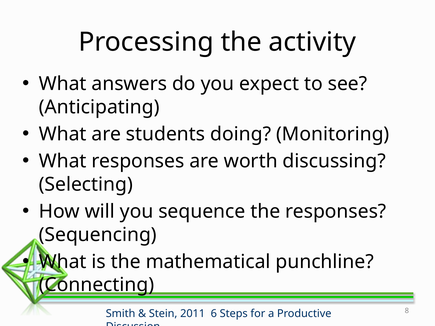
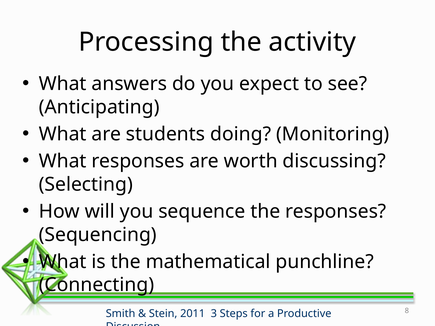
6: 6 -> 3 (214, 314)
